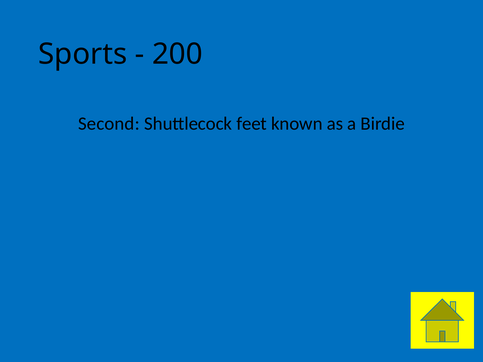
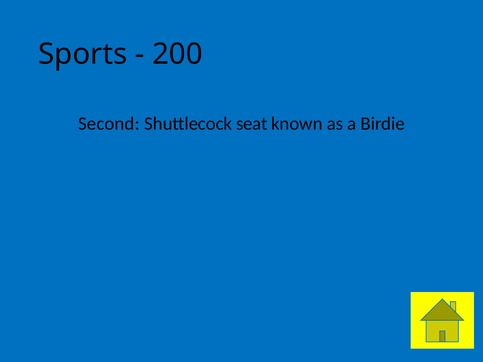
feet: feet -> seat (252, 124)
